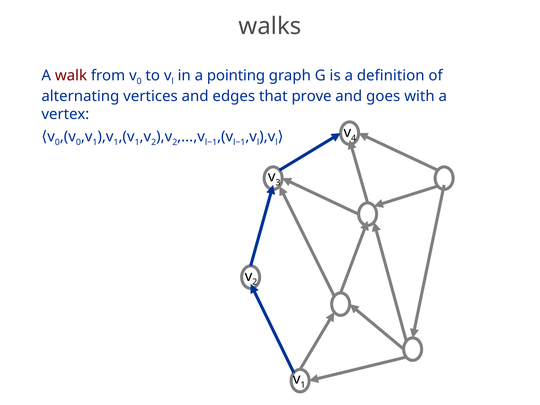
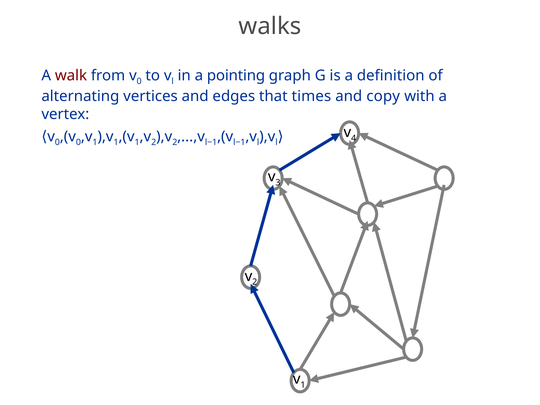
prove: prove -> times (311, 96)
goes: goes -> copy (383, 96)
